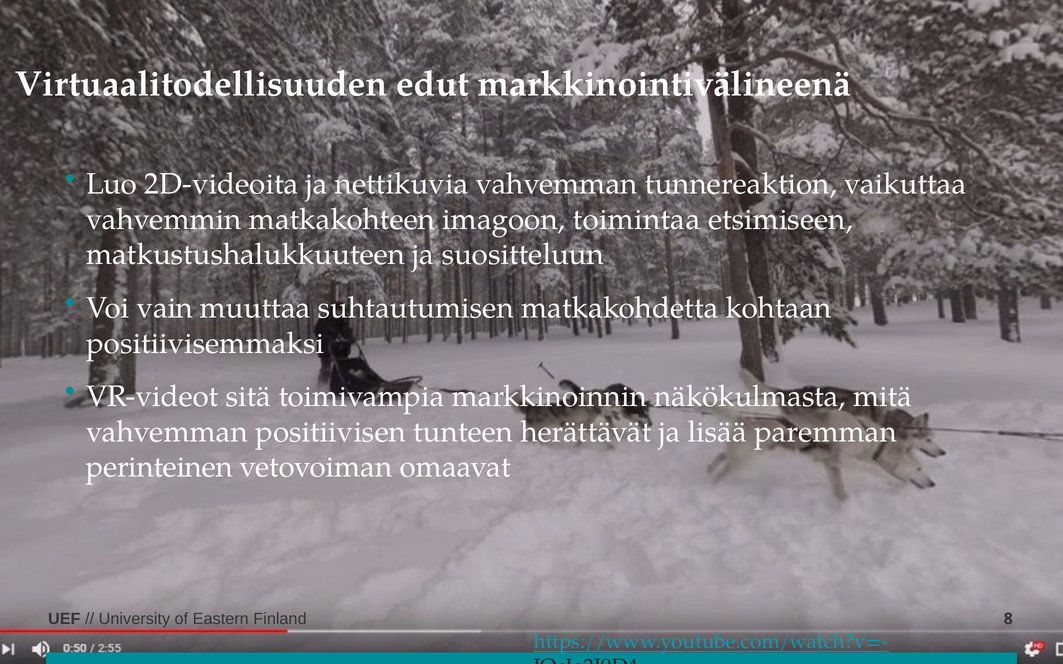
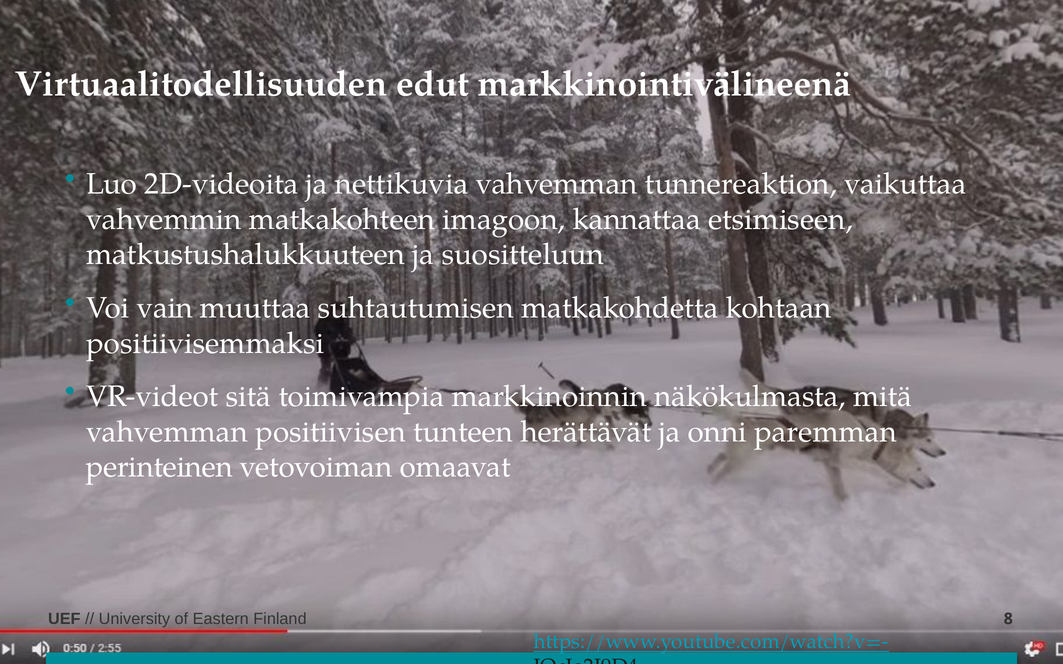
toimintaa: toimintaa -> kannattaa (637, 219)
lisää: lisää -> onni (717, 432)
